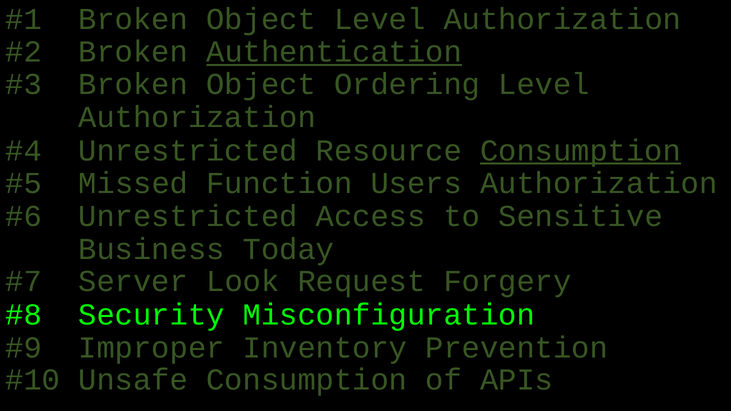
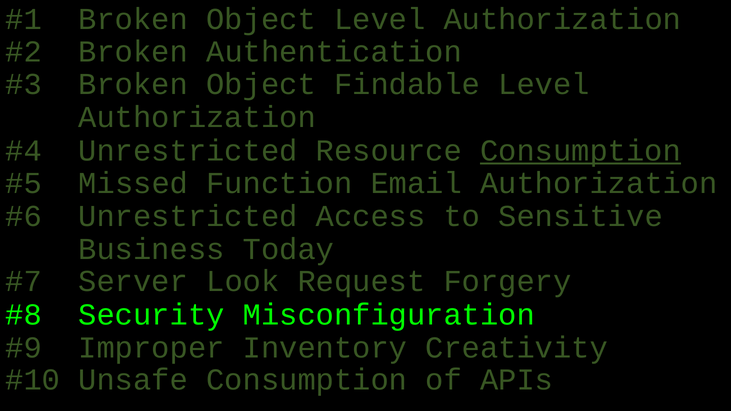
Authentication underline: present -> none (334, 52)
Ordering: Ordering -> Findable (407, 84)
Users: Users -> Email (416, 183)
Prevention: Prevention -> Creativity (517, 348)
